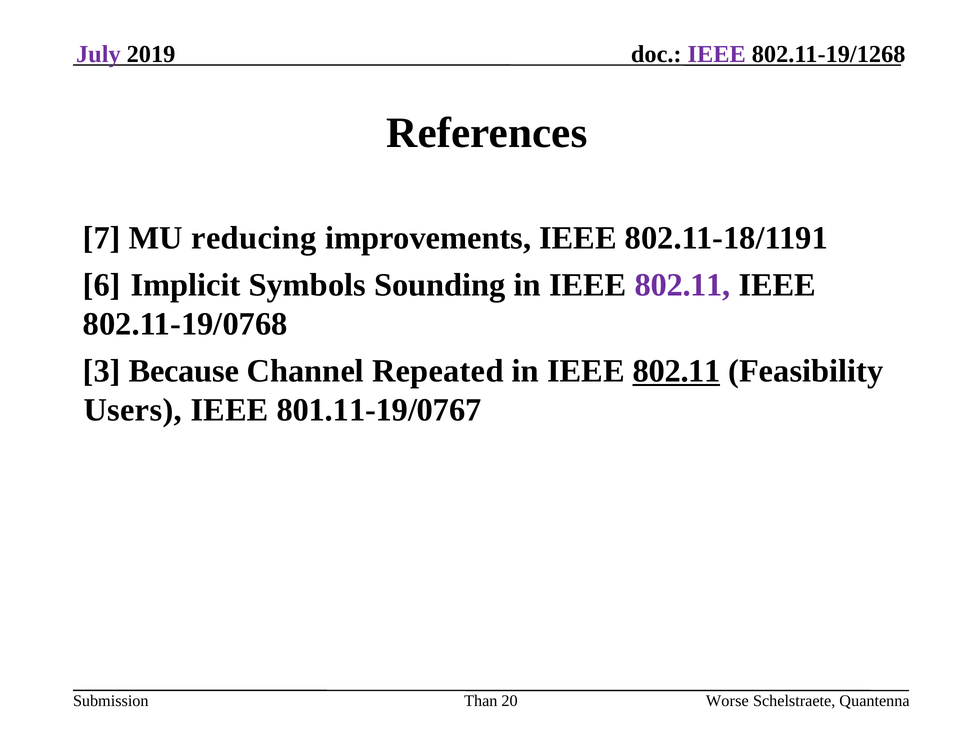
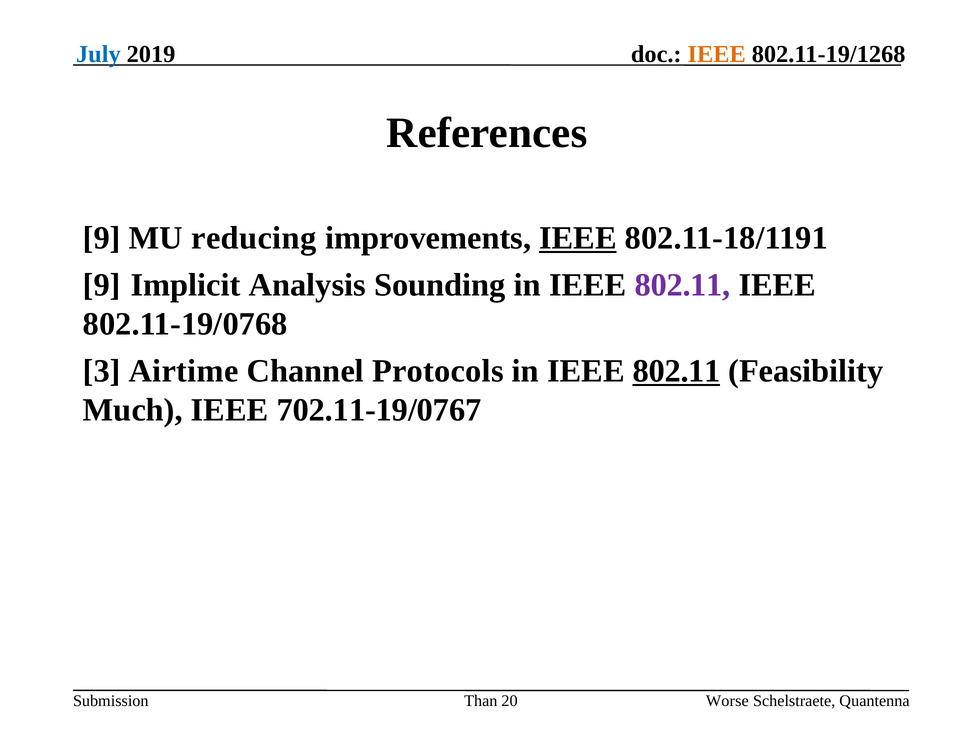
July colour: purple -> blue (98, 54)
IEEE colour: purple -> orange (717, 54)
7: 7 -> 9 (102, 238)
IEEE underline: none -> present (578, 238)
6: 6 -> 9 (102, 285)
Symbols: Symbols -> Analysis (307, 285)
Because: Because -> Airtime (184, 371)
Repeated: Repeated -> Protocols (438, 371)
Users: Users -> Much (133, 410)
801.11-19/0767: 801.11-19/0767 -> 702.11-19/0767 (379, 410)
